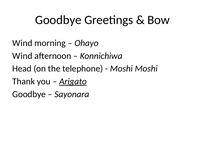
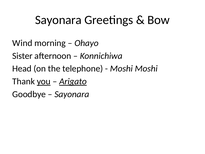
Goodbye: Goodbye -> Sayonara (58, 20)
Wind: Wind -> Sister (22, 56)
you underline: none -> present (44, 81)
